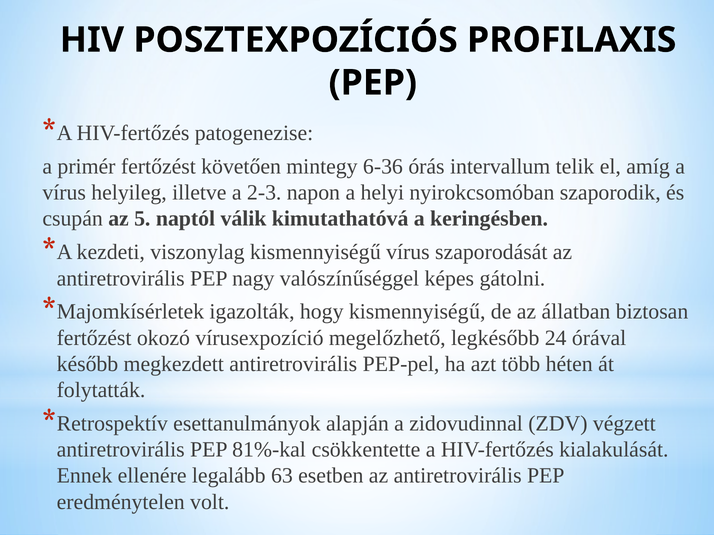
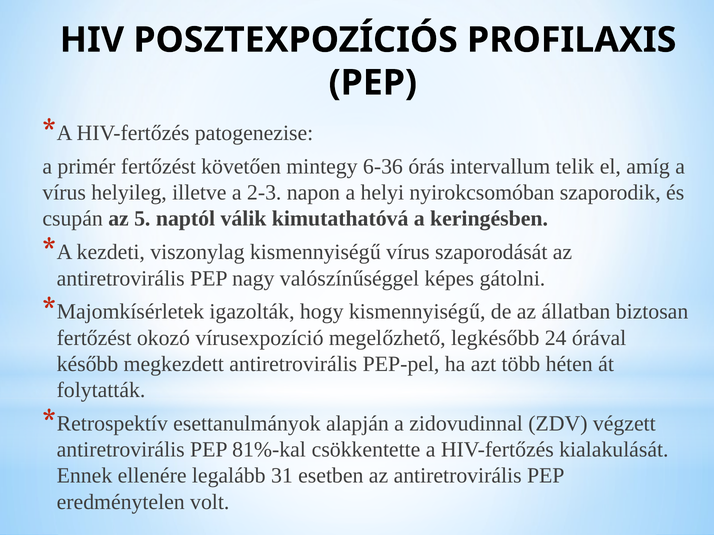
63: 63 -> 31 (282, 476)
